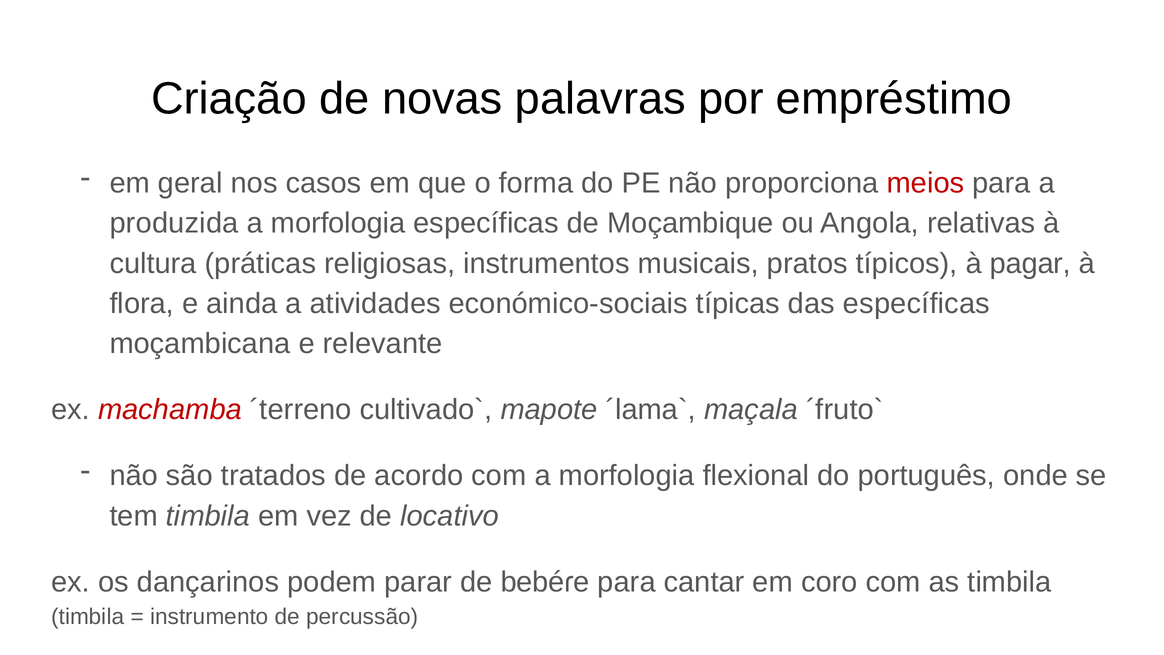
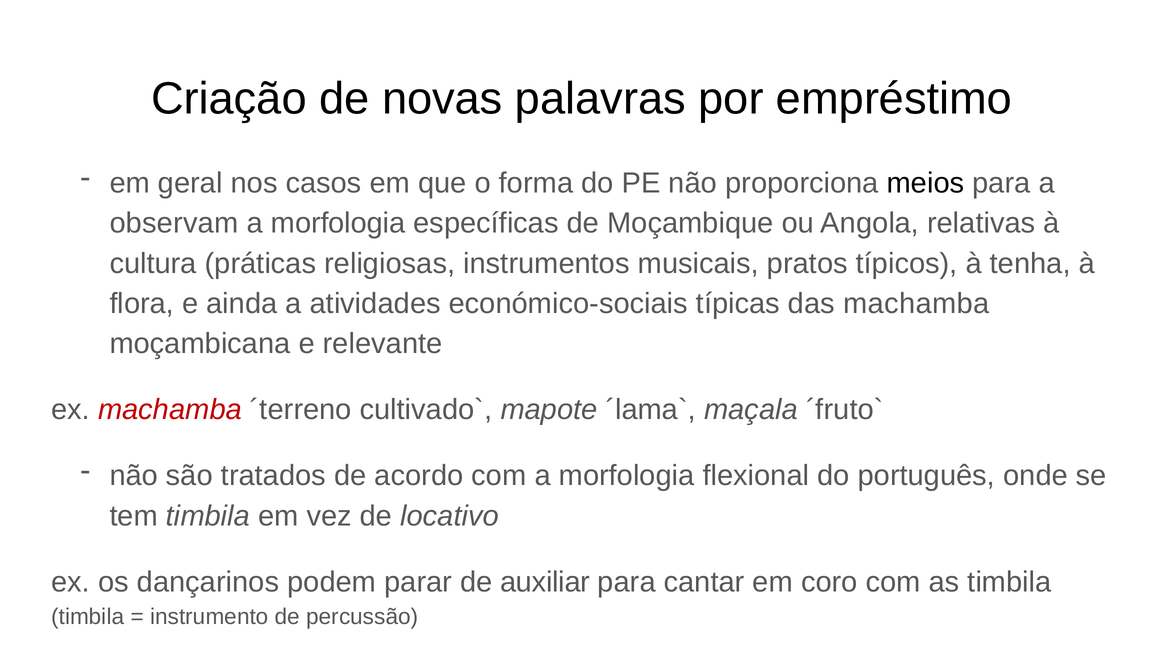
meios colour: red -> black (925, 183)
produzida: produzida -> observam (174, 223)
pagar: pagar -> tenha (1030, 263)
das específicas: específicas -> machamba (916, 303)
bebéɾe: bebéɾe -> auxiliar (545, 582)
